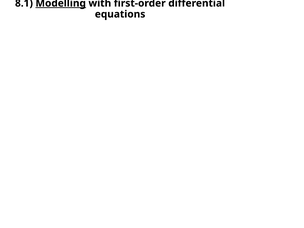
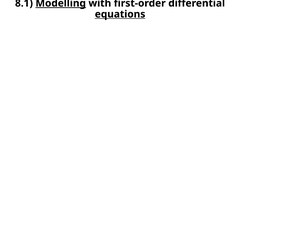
equations underline: none -> present (120, 14)
